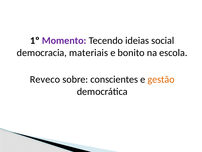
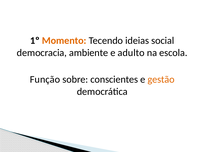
Momento colour: purple -> orange (64, 40)
materiais: materiais -> ambiente (89, 53)
bonito: bonito -> adulto (131, 53)
Reveco: Reveco -> Função (45, 79)
